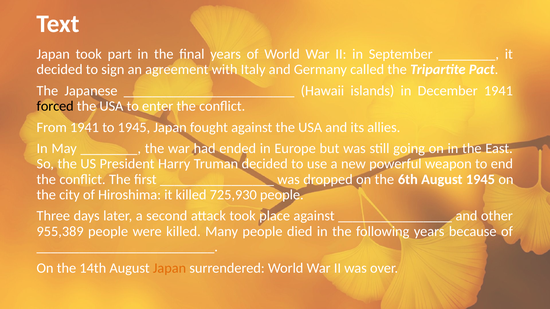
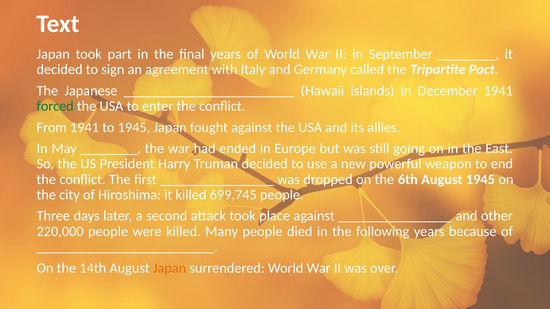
forced colour: black -> green (55, 106)
725,930: 725,930 -> 699,745 (233, 195)
955,389: 955,389 -> 220,000 (60, 232)
